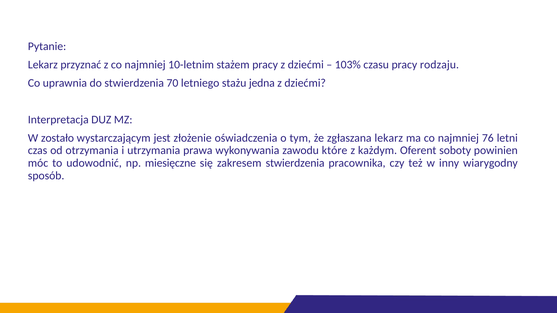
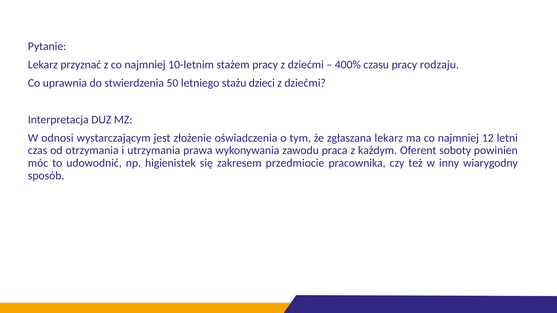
103%: 103% -> 400% (348, 65)
70: 70 -> 50 (172, 83)
jedna: jedna -> dzieci (262, 83)
zostało: zostało -> odnosi (57, 138)
76: 76 -> 12 (488, 138)
które: które -> praca (335, 151)
miesięczne: miesięczne -> higienistek (170, 163)
zakresem stwierdzenia: stwierdzenia -> przedmiocie (295, 163)
